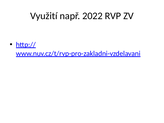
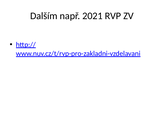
Využití: Využití -> Dalším (44, 16)
2022: 2022 -> 2021 (92, 16)
